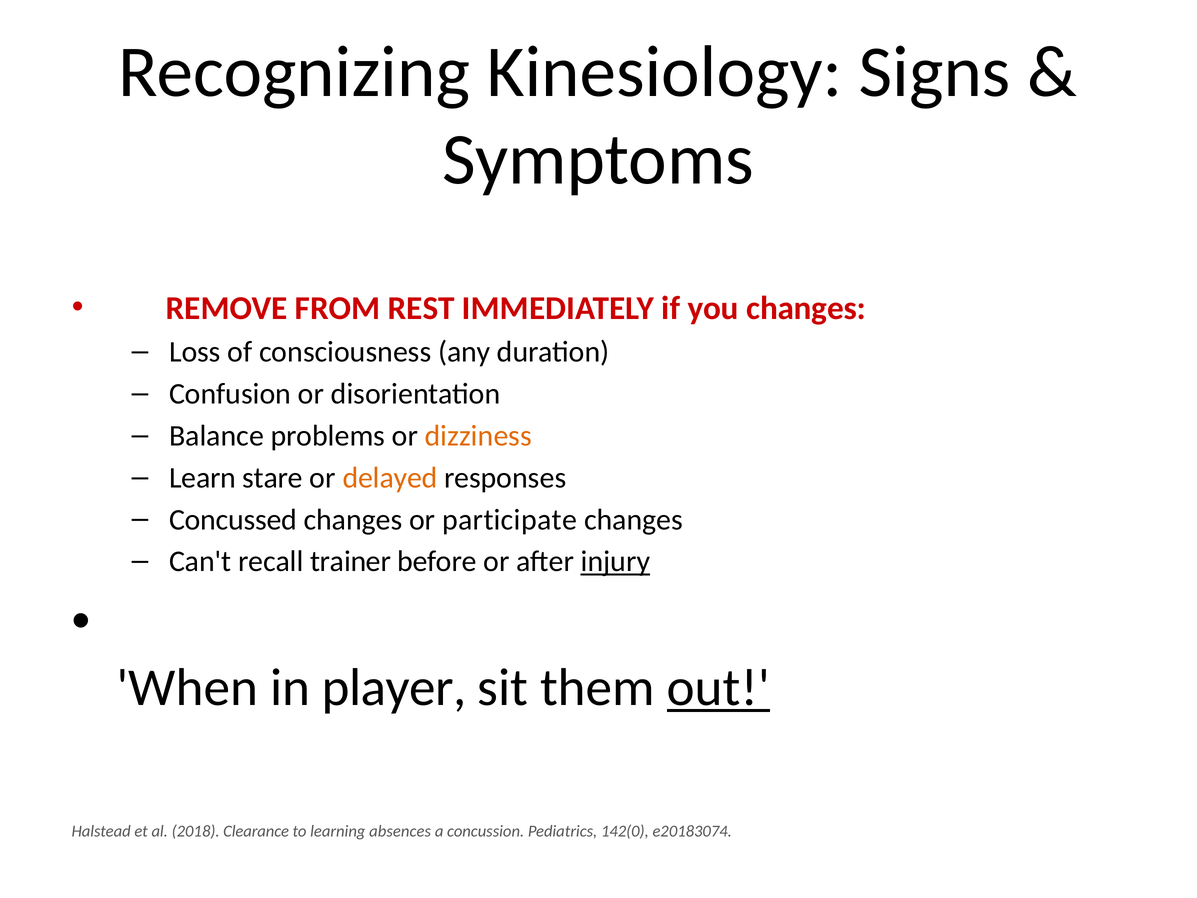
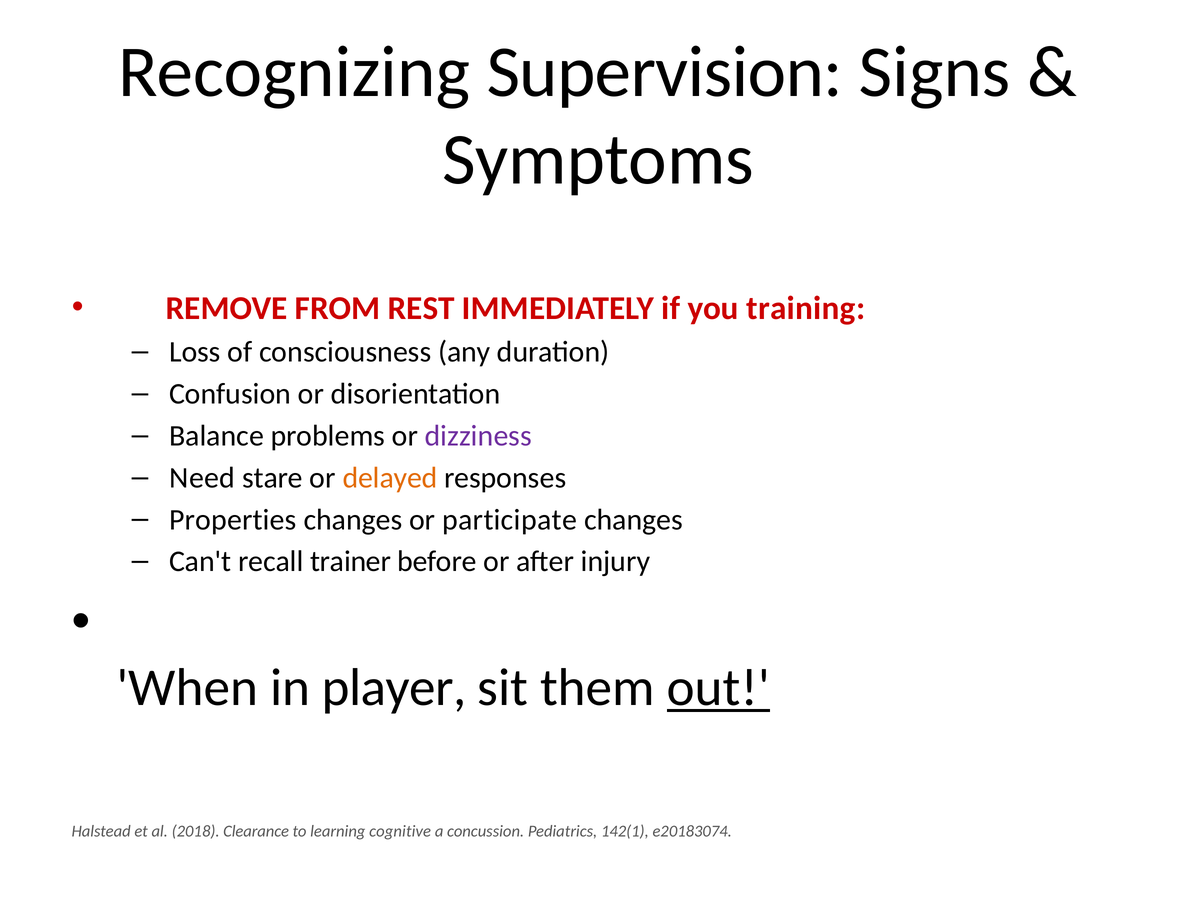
Kinesiology: Kinesiology -> Supervision (665, 72)
you changes: changes -> training (806, 308)
dizziness colour: orange -> purple (478, 436)
Learn: Learn -> Need (202, 478)
Concussed: Concussed -> Properties (233, 519)
injury underline: present -> none (615, 561)
absences: absences -> cognitive (400, 831)
142(0: 142(0 -> 142(1 (625, 831)
